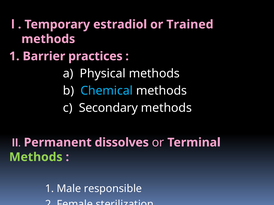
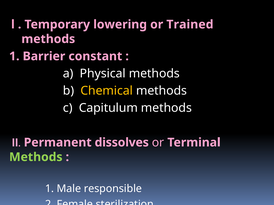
estradiol: estradiol -> lowering (120, 24)
practices: practices -> constant (95, 56)
Chemical colour: light blue -> yellow (107, 91)
Secondary: Secondary -> Capitulum (108, 108)
